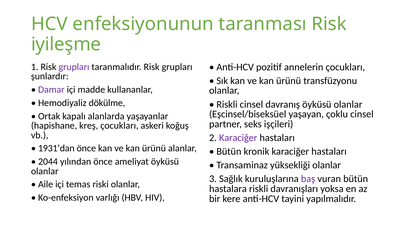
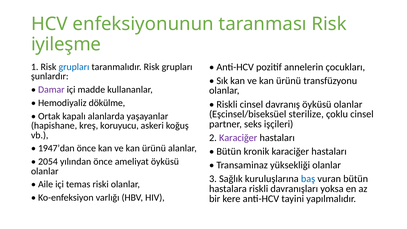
grupları colour: purple -> blue (74, 67)
yaşayan: yaşayan -> sterilize (306, 114)
kreş çocukları: çocukları -> koruyucu (119, 126)
1931’dan: 1931’dan -> 1947’dan (56, 148)
2044: 2044 -> 2054 (48, 162)
baş colour: purple -> blue (308, 179)
